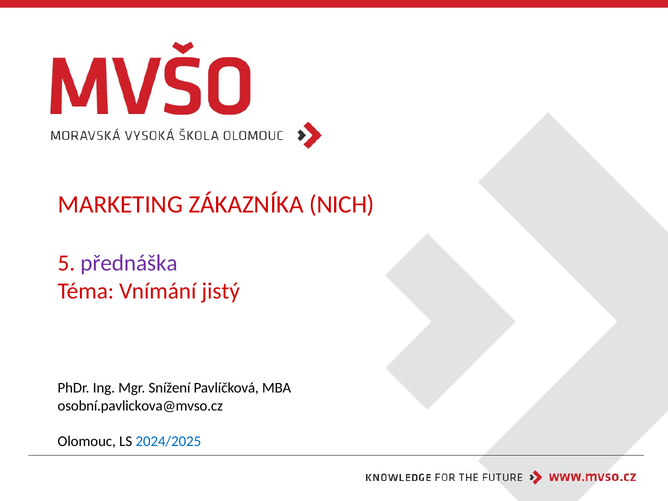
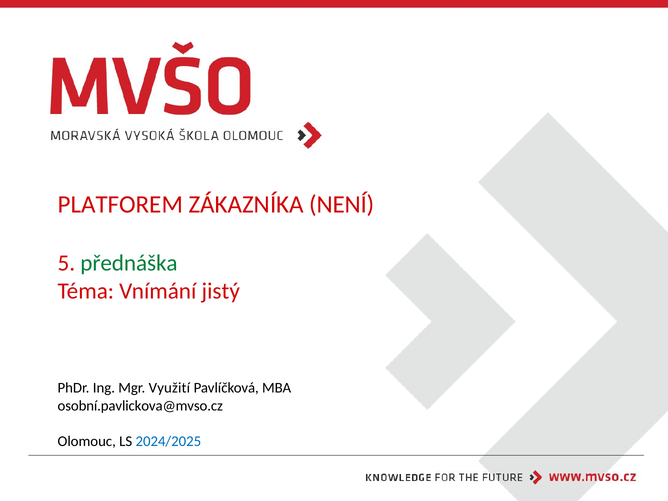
MARKETING: MARKETING -> PLATFOREM (120, 204)
NICH: NICH -> NENÍ (342, 204)
přednáška colour: purple -> green (129, 263)
Snížení: Snížení -> Využití (169, 388)
